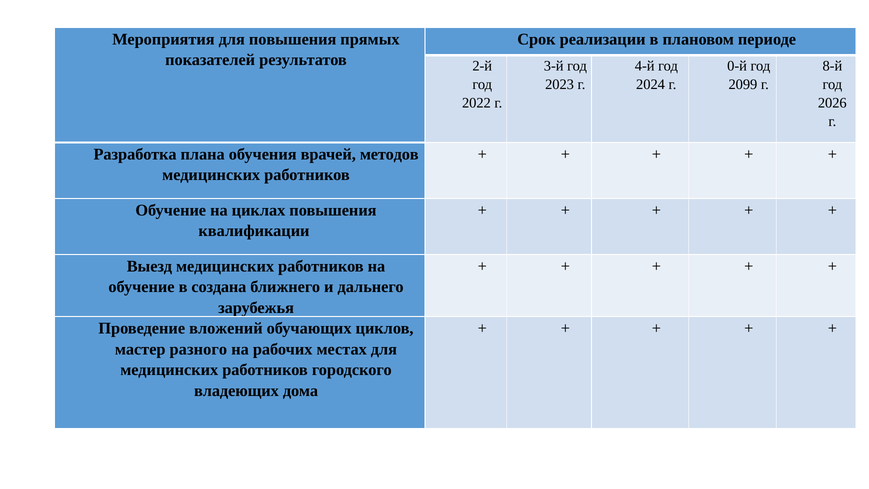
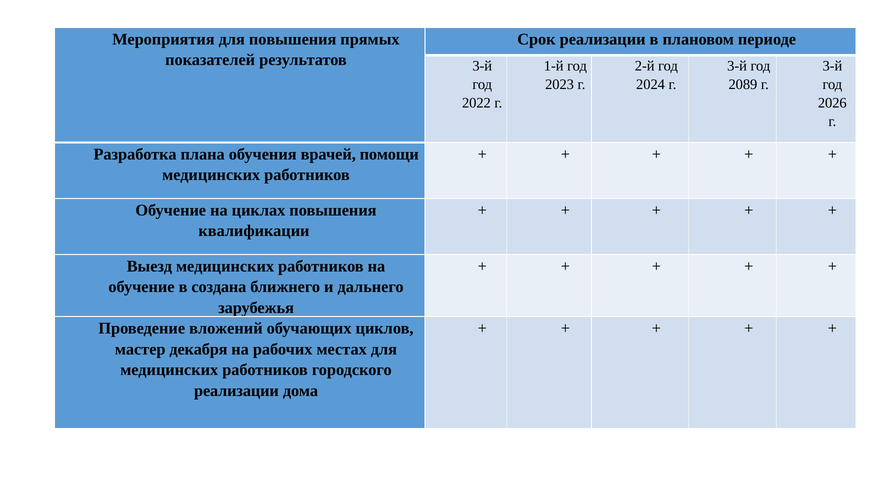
2-й: 2-й -> 3-й (482, 66)
3-й: 3-й -> 1-й (554, 66)
4-й: 4-й -> 2-й (645, 66)
0-й: 0-й -> 3-й (737, 66)
8-й: 8-й -> 3-й (832, 66)
2099: 2099 -> 2089 (743, 84)
методов: методов -> помощи (389, 154)
разного: разного -> декабря (198, 349)
владеющих: владеющих -> реализации (236, 391)
